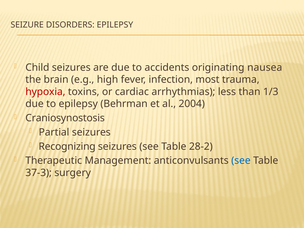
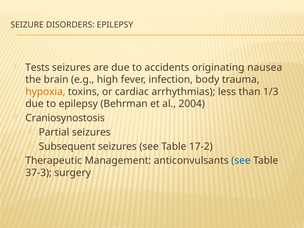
Child: Child -> Tests (37, 67)
most: most -> body (207, 80)
hypoxia colour: red -> orange (45, 92)
Recognizing: Recognizing -> Subsequent (67, 146)
28-2: 28-2 -> 17-2 (201, 146)
